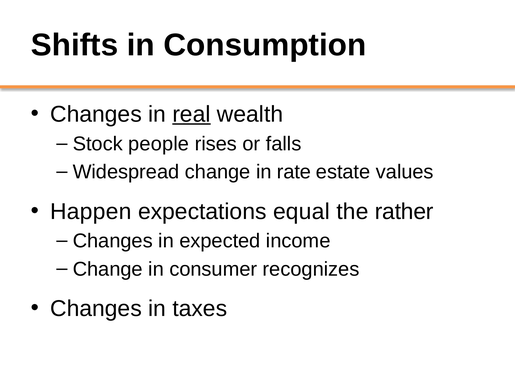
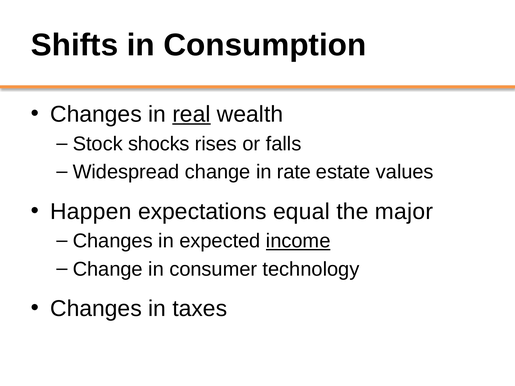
people: people -> shocks (159, 144)
rather: rather -> major (404, 212)
income underline: none -> present (298, 241)
recognizes: recognizes -> technology (311, 269)
